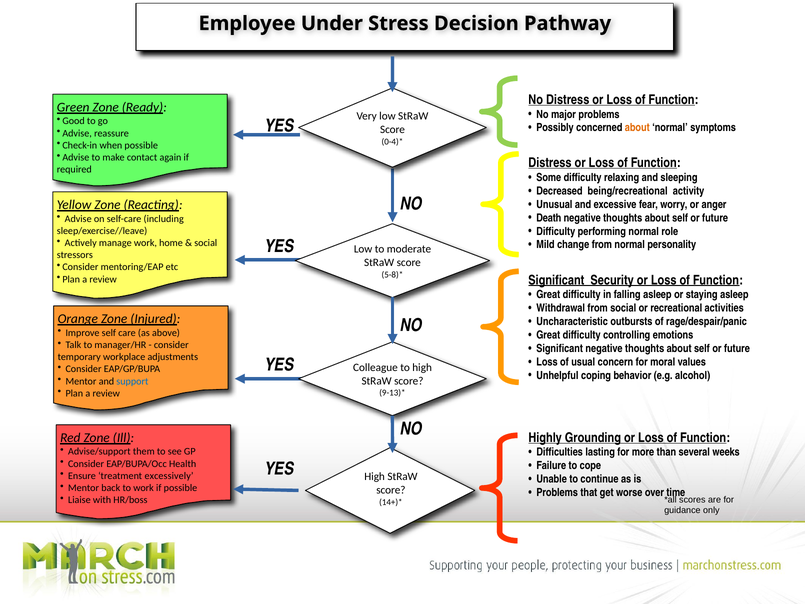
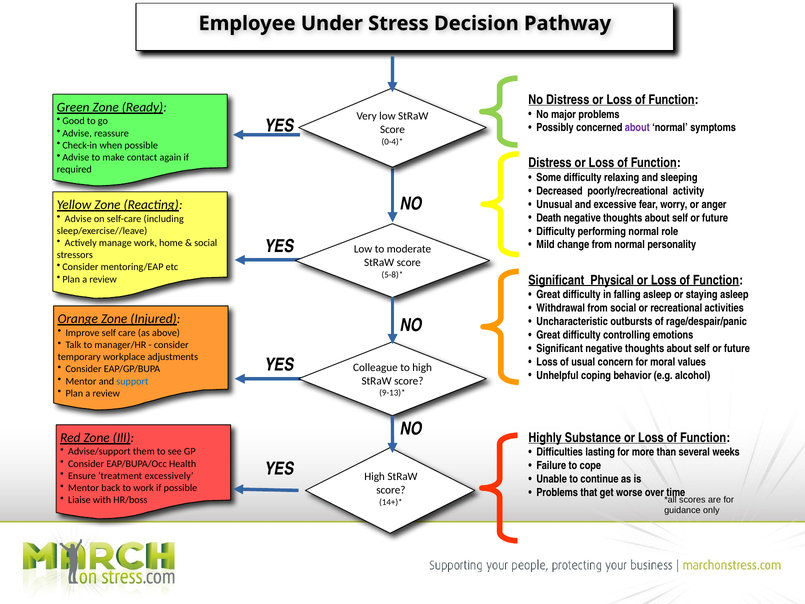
about colour: orange -> purple (637, 128)
being/recreational: being/recreational -> poorly/recreational (628, 191)
Security: Security -> Physical (612, 280)
Grounding: Grounding -> Substance (593, 438)
